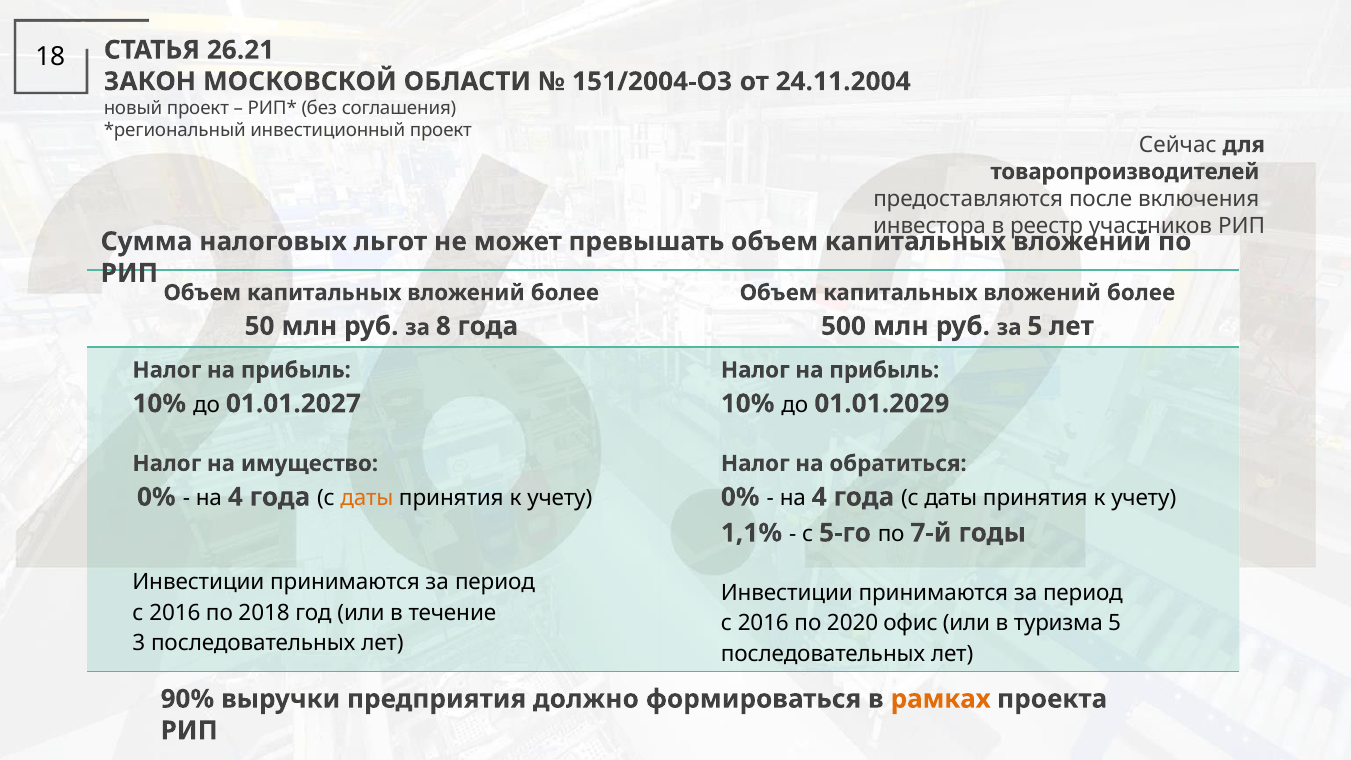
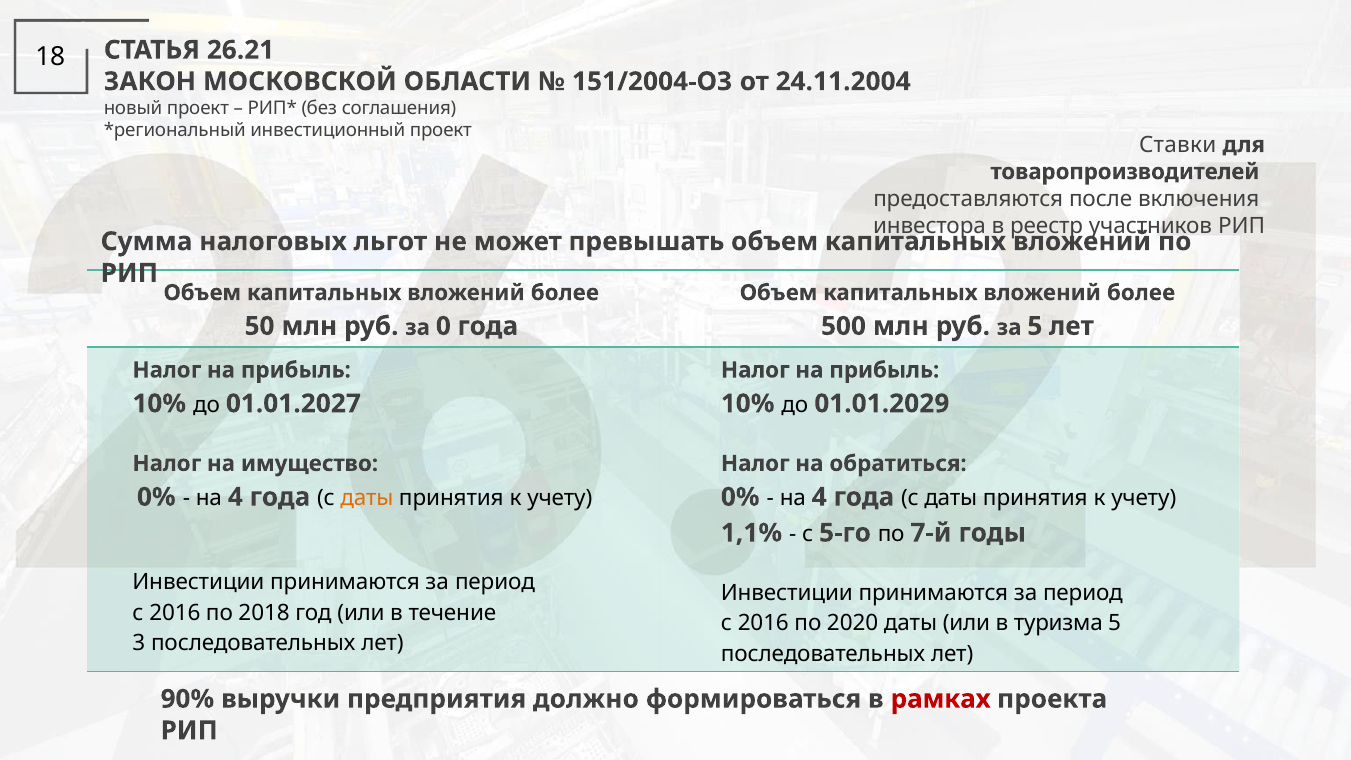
Сейчас: Сейчас -> Ставки (1178, 145)
8: 8 -> 0 (443, 326)
2020 офис: офис -> даты (910, 624)
рамках colour: orange -> red (941, 699)
